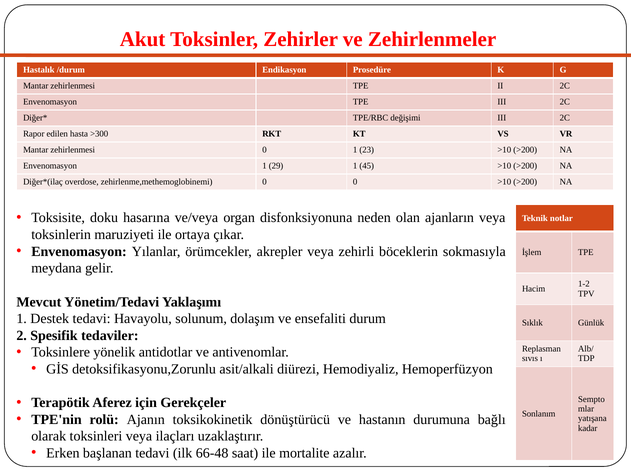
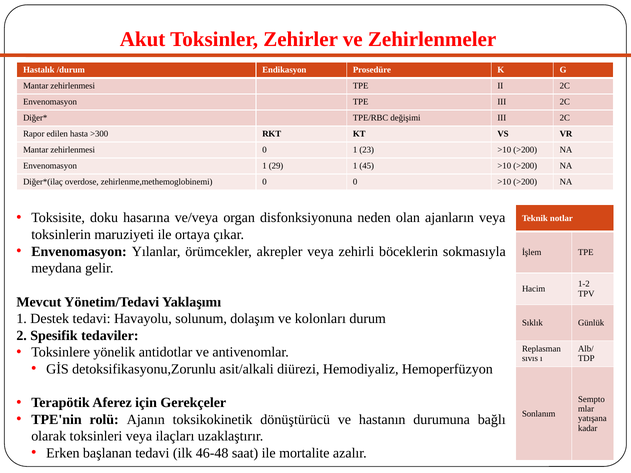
ensefaliti: ensefaliti -> kolonları (320, 319)
66-48: 66-48 -> 46-48 (212, 453)
